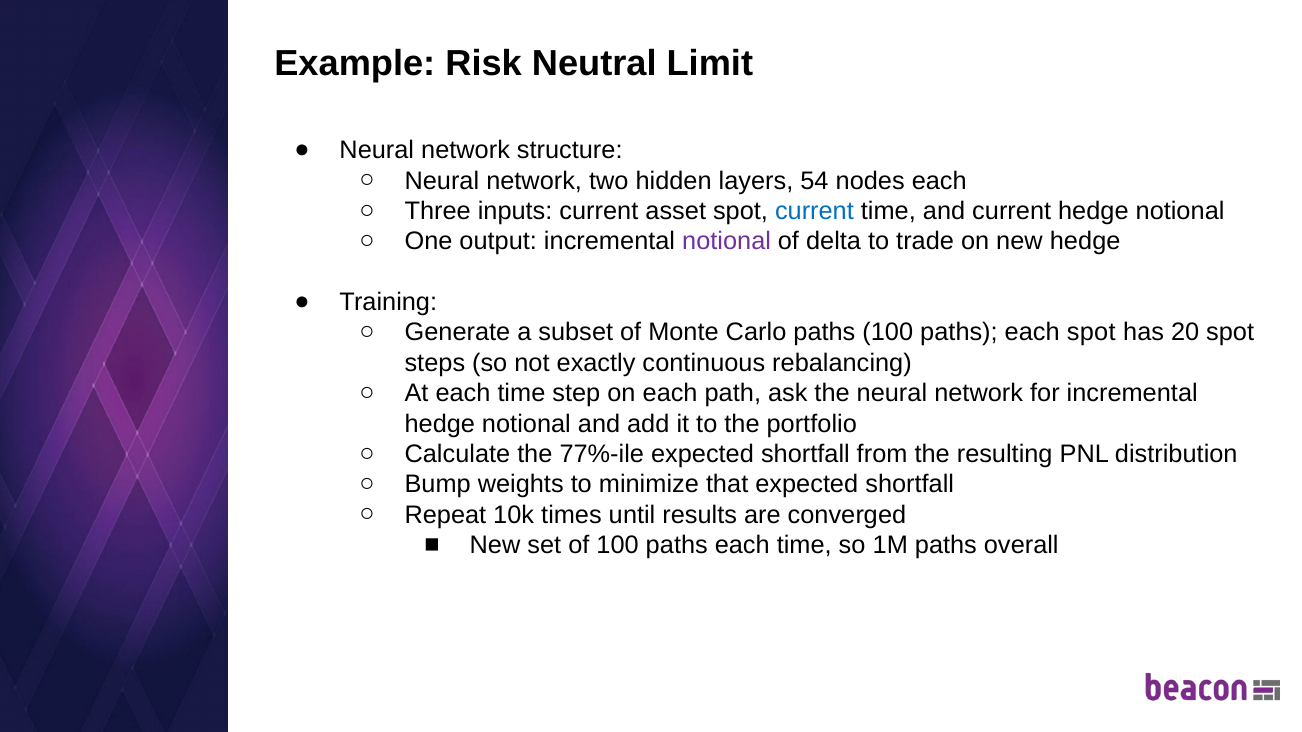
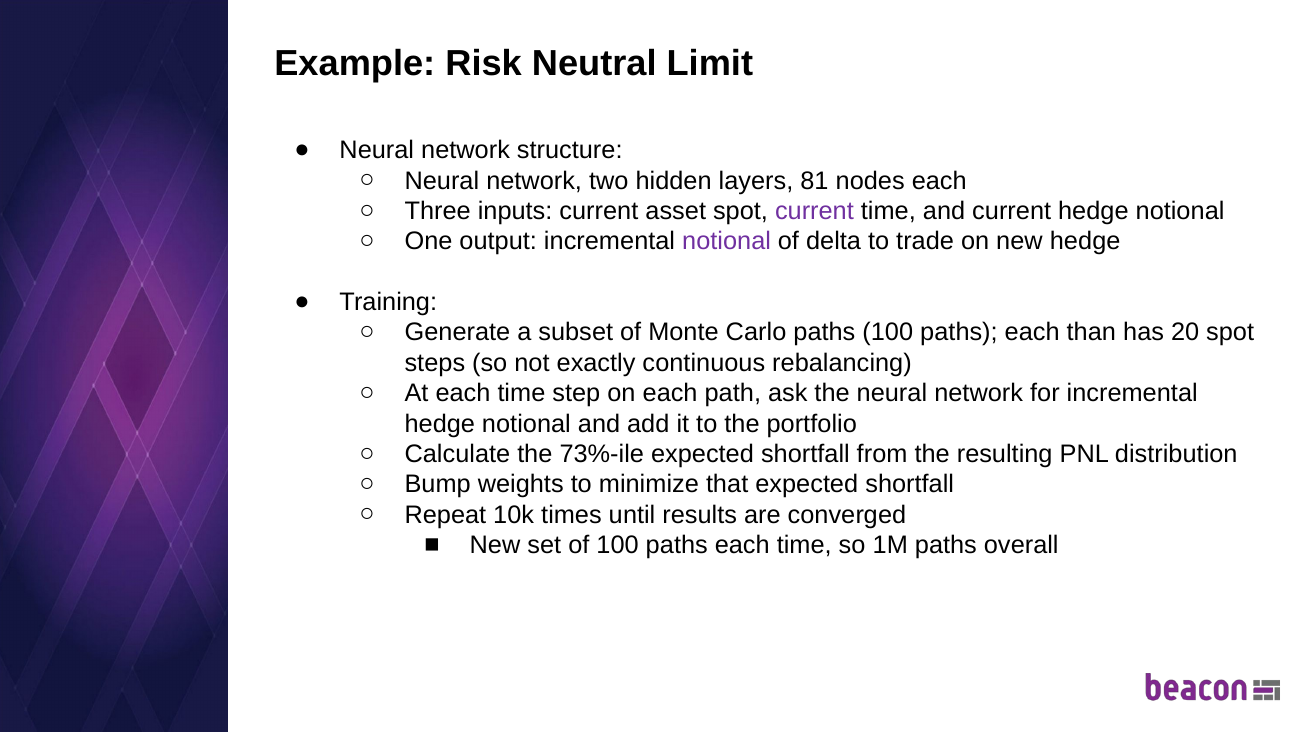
54: 54 -> 81 (814, 181)
current colour: blue -> purple (814, 211)
each spot: spot -> than (1091, 333)
77%-ile: 77%-ile -> 73%-ile (602, 454)
